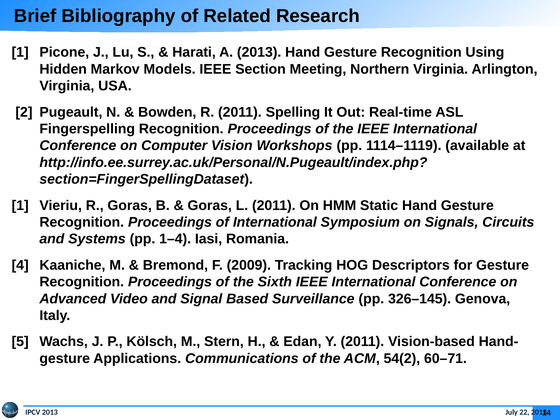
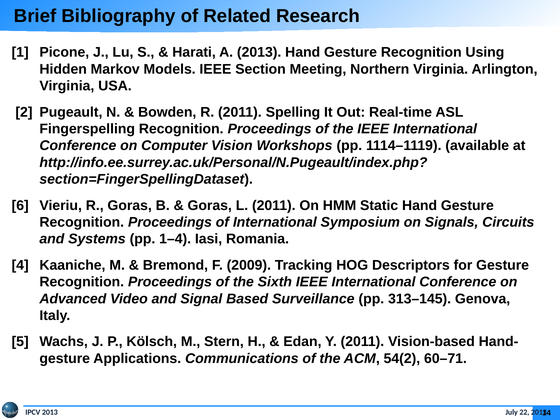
1: 1 -> 6 (20, 205)
326–145: 326–145 -> 313–145 (420, 299)
